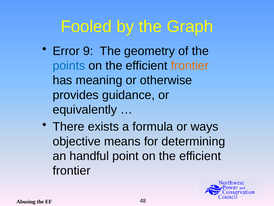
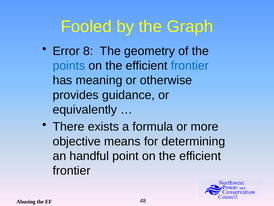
9: 9 -> 8 (88, 51)
frontier colour: orange -> blue (190, 66)
ways: ways -> more (205, 126)
